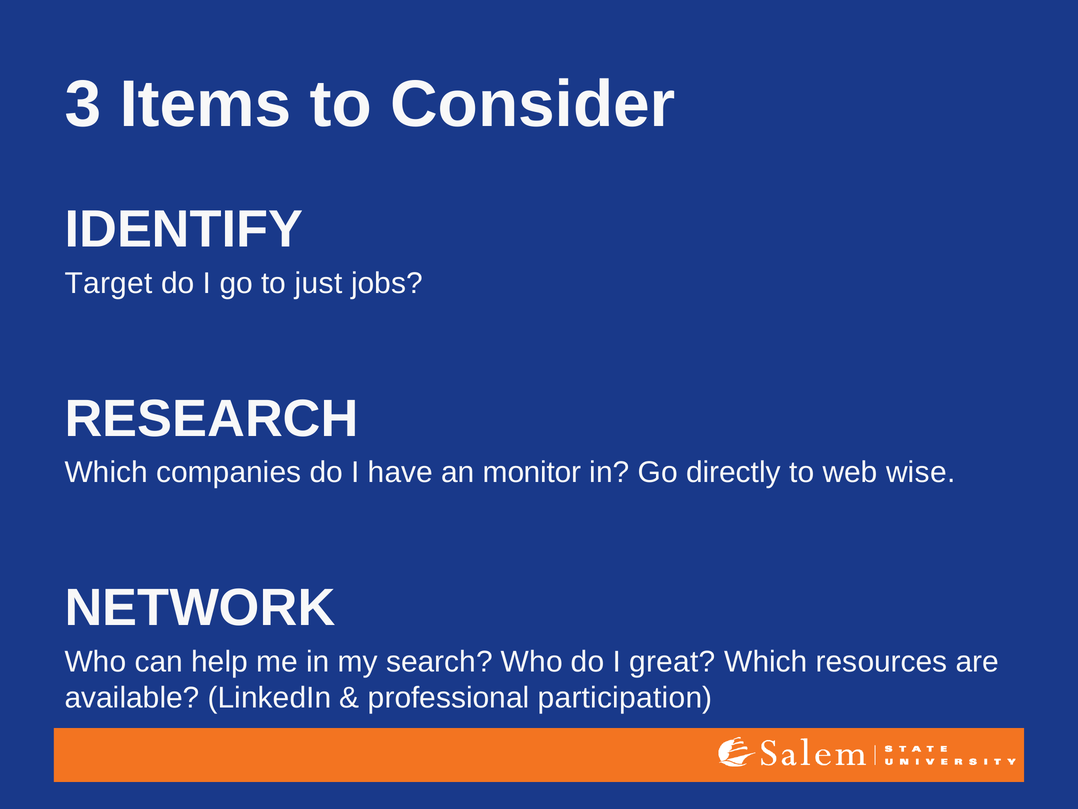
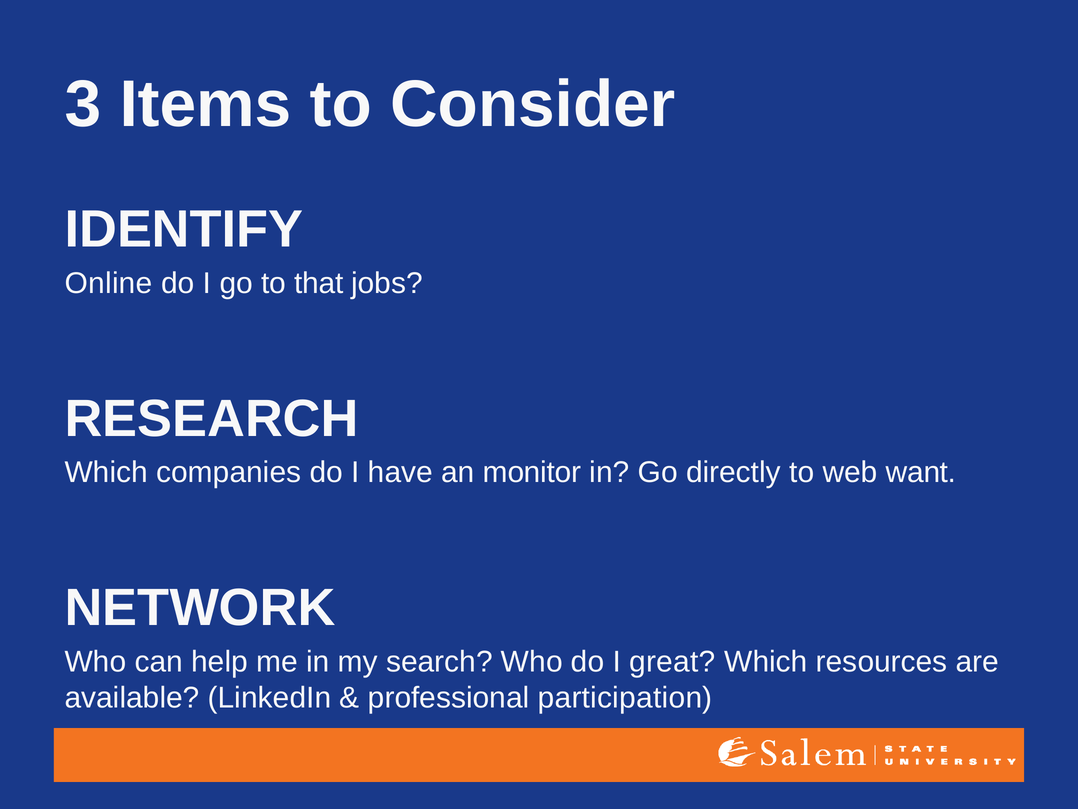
Target: Target -> Online (109, 283)
just: just -> that (319, 283)
wise: wise -> want (921, 472)
